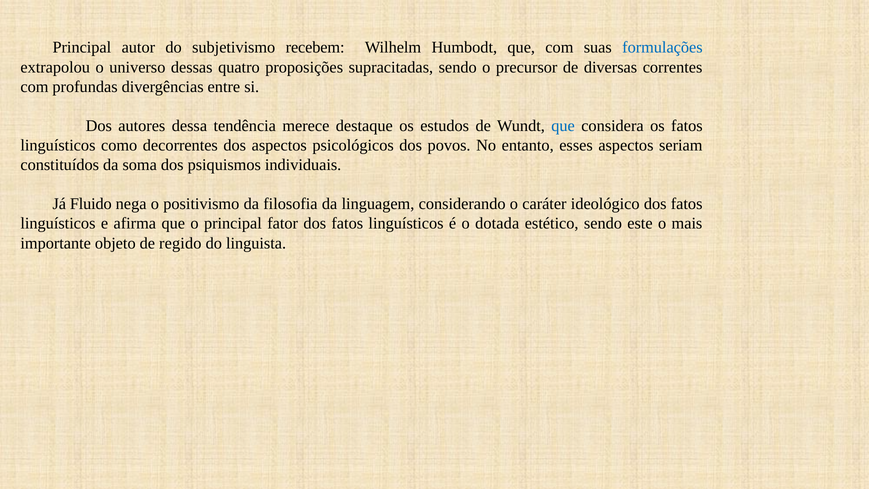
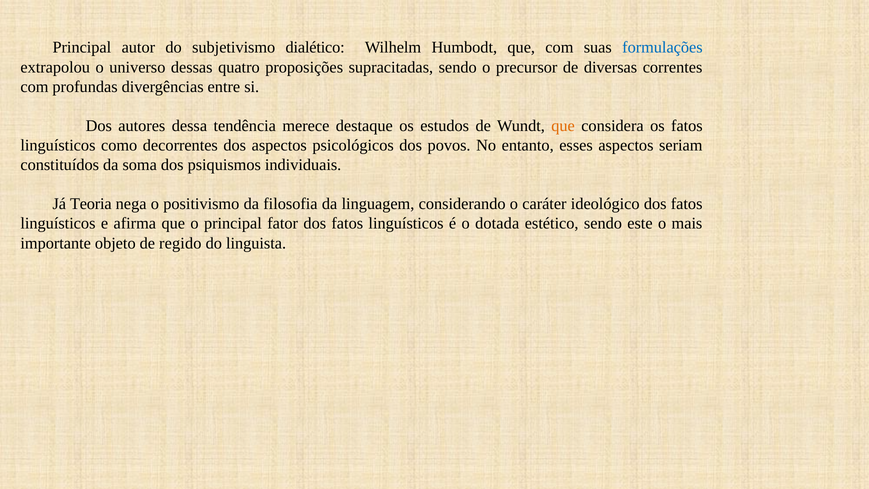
recebem: recebem -> dialético (315, 48)
que colour: blue -> orange (563, 126)
Fluido: Fluido -> Teoria (91, 204)
